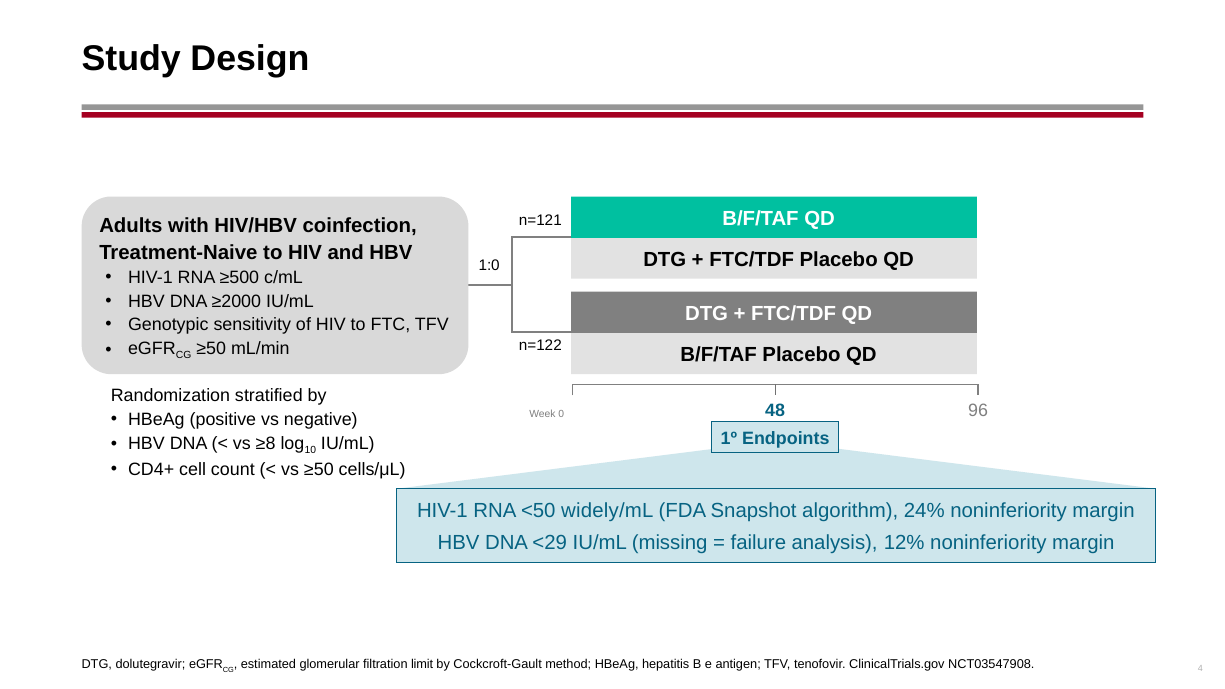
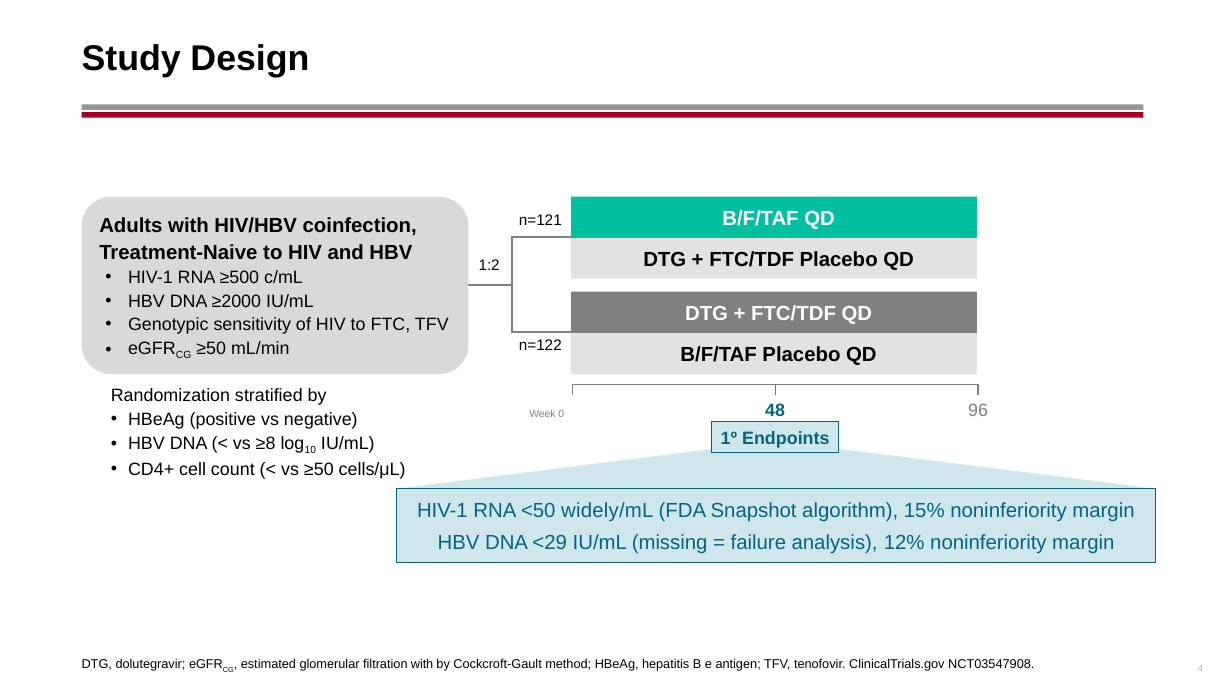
1:0: 1:0 -> 1:2 (489, 266)
24%: 24% -> 15% (924, 511)
filtration limit: limit -> with (422, 665)
